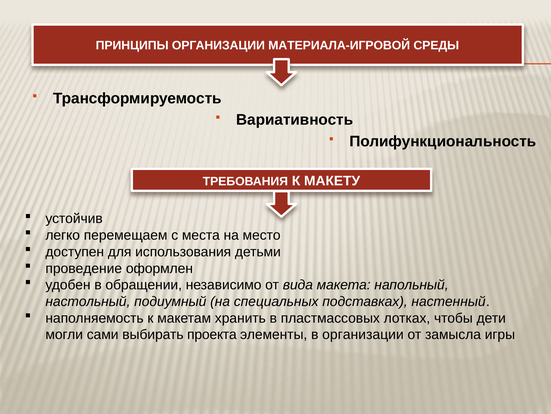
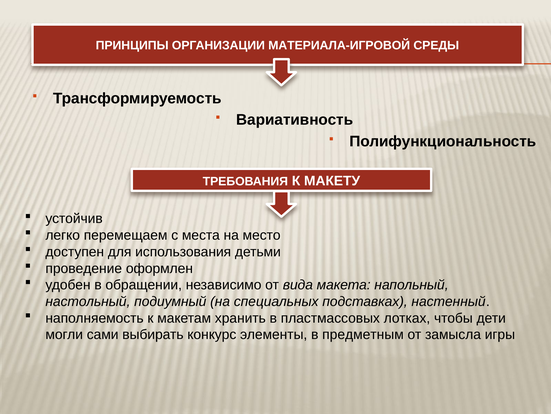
проекта: проекта -> конкурс (212, 334)
в организации: организации -> предметным (363, 334)
